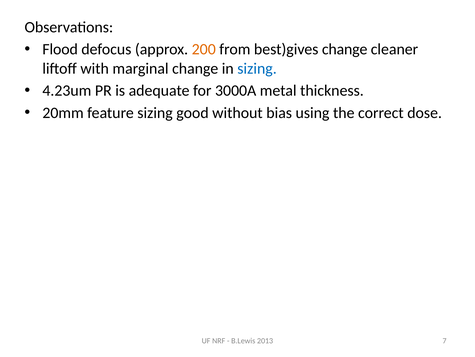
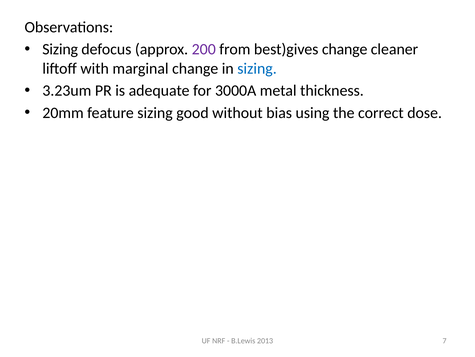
Flood: Flood -> Sizing (60, 49)
200 colour: orange -> purple (204, 49)
4.23um: 4.23um -> 3.23um (67, 90)
